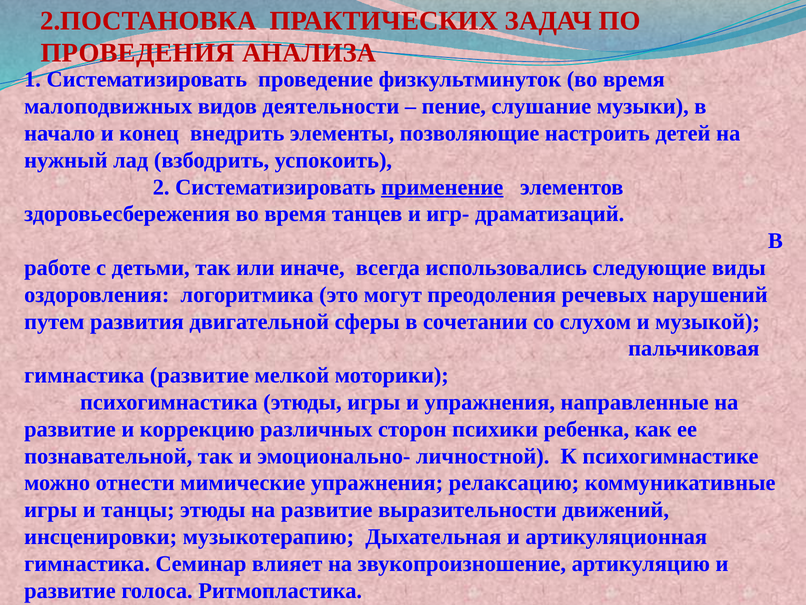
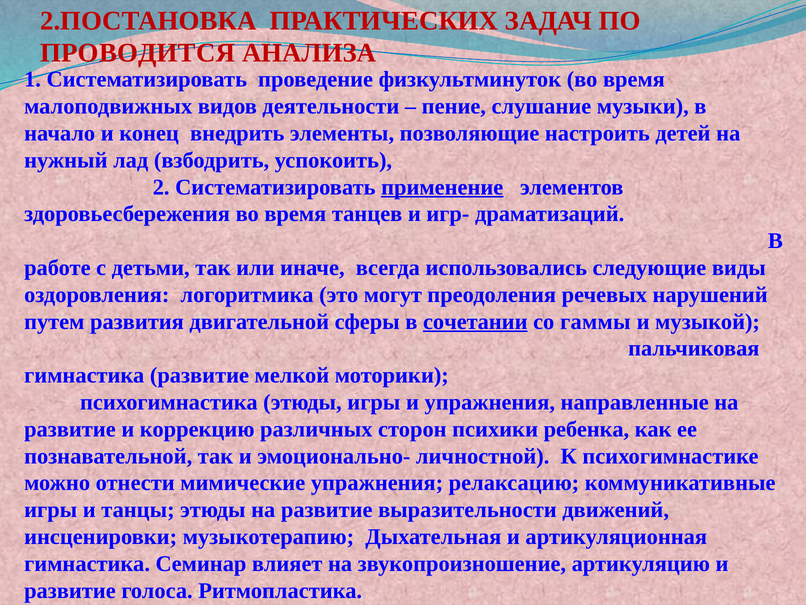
ПРОВЕДЕНИЯ: ПРОВЕДЕНИЯ -> ПРОВОДИТСЯ (138, 53)
сочетании underline: none -> present (475, 321)
слухом: слухом -> гаммы (595, 321)
